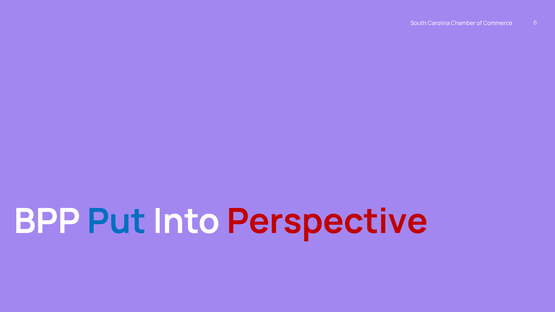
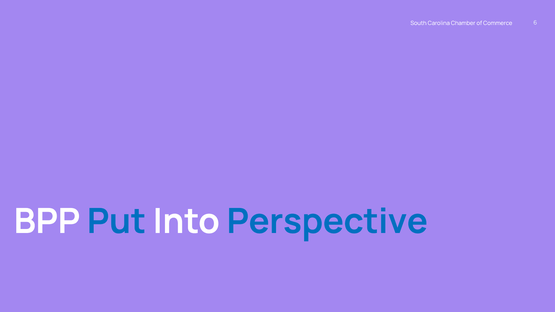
Perspective colour: red -> blue (327, 222)
